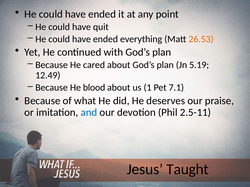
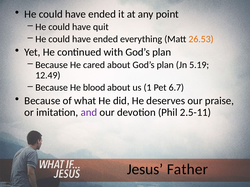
7.1: 7.1 -> 6.7 (176, 88)
and colour: blue -> purple (89, 113)
Taught: Taught -> Father (187, 170)
